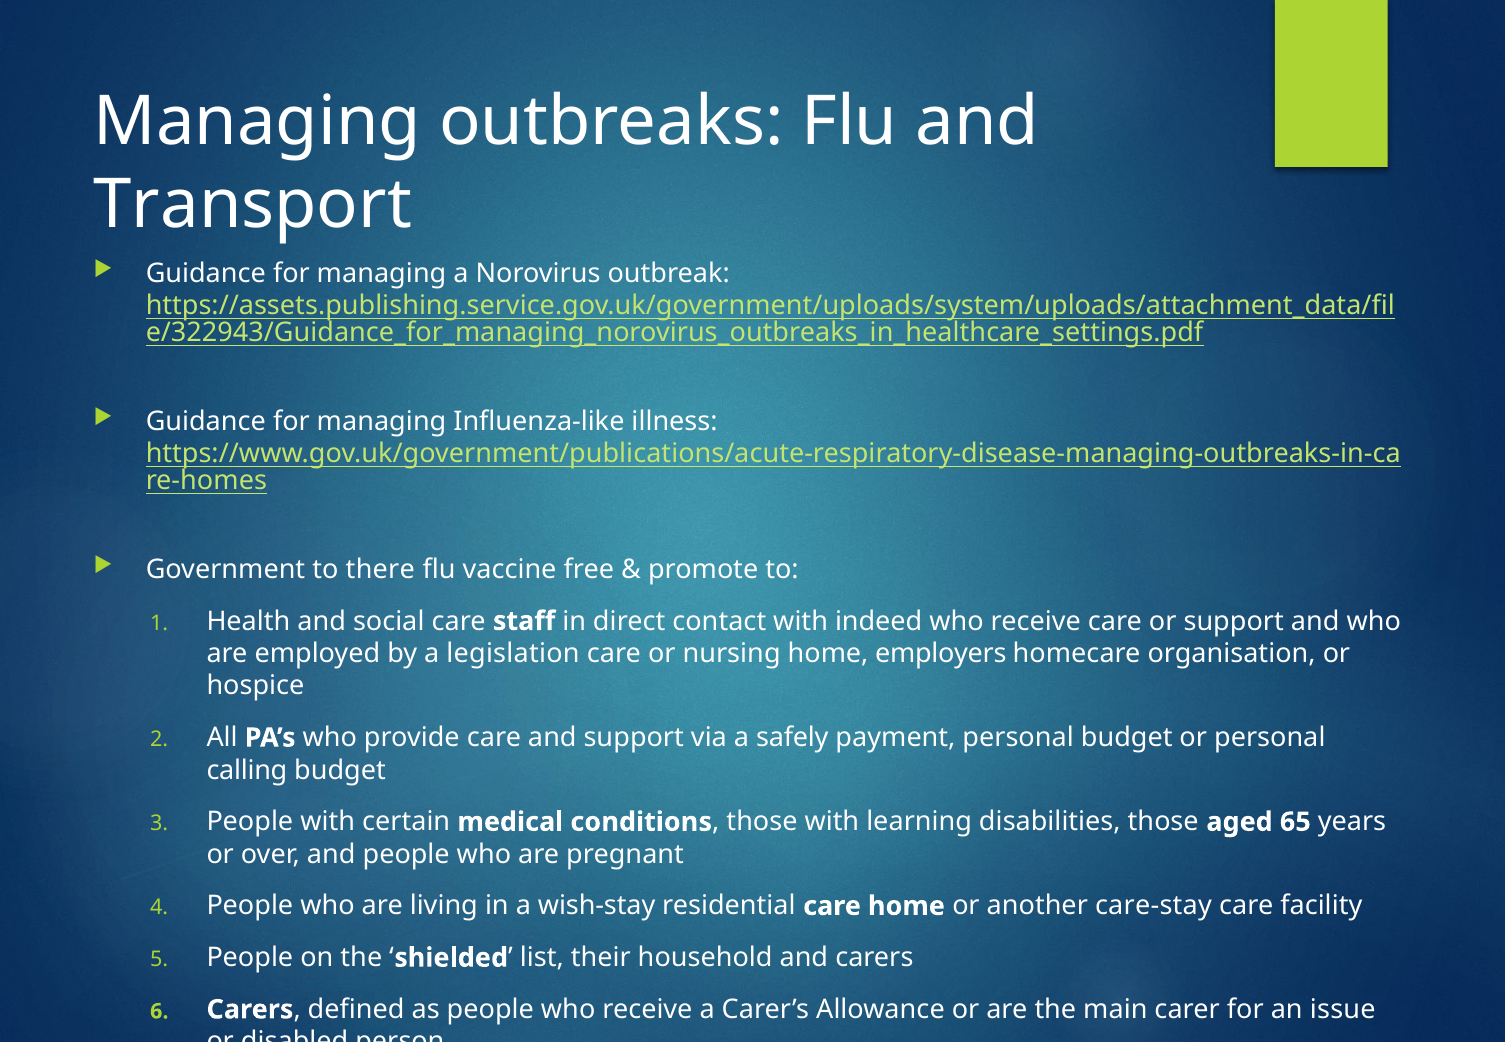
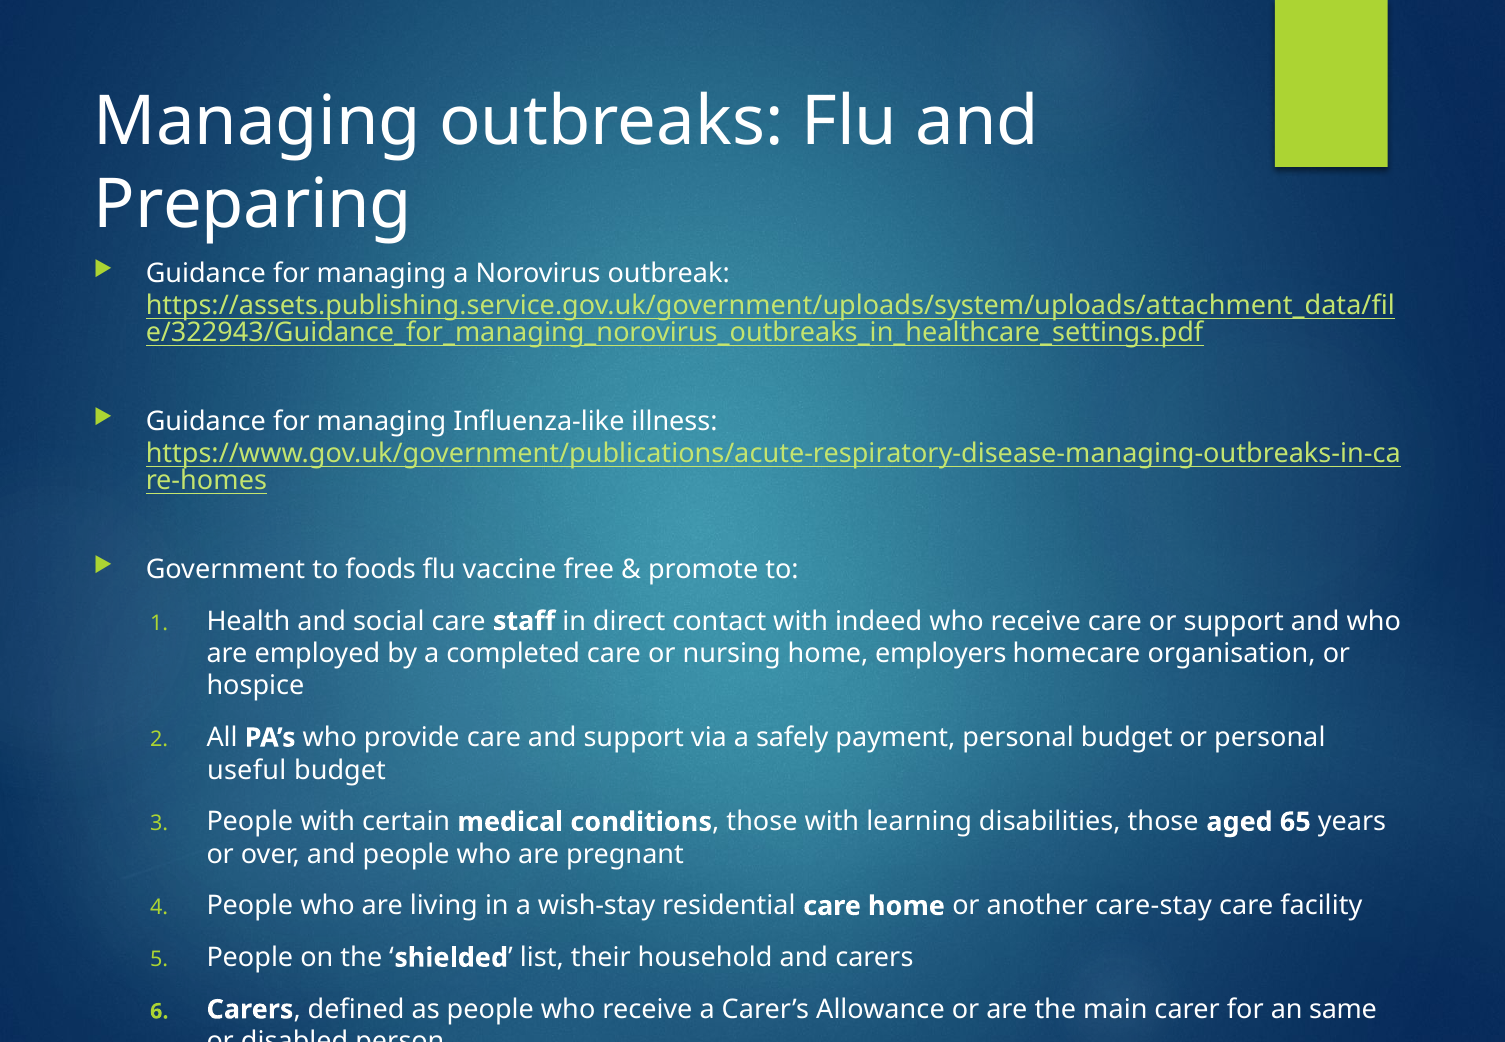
Transport: Transport -> Preparing (253, 205)
there: there -> foods (381, 569)
legislation: legislation -> completed (513, 653)
calling: calling -> useful (247, 770)
issue: issue -> same (1343, 1009)
